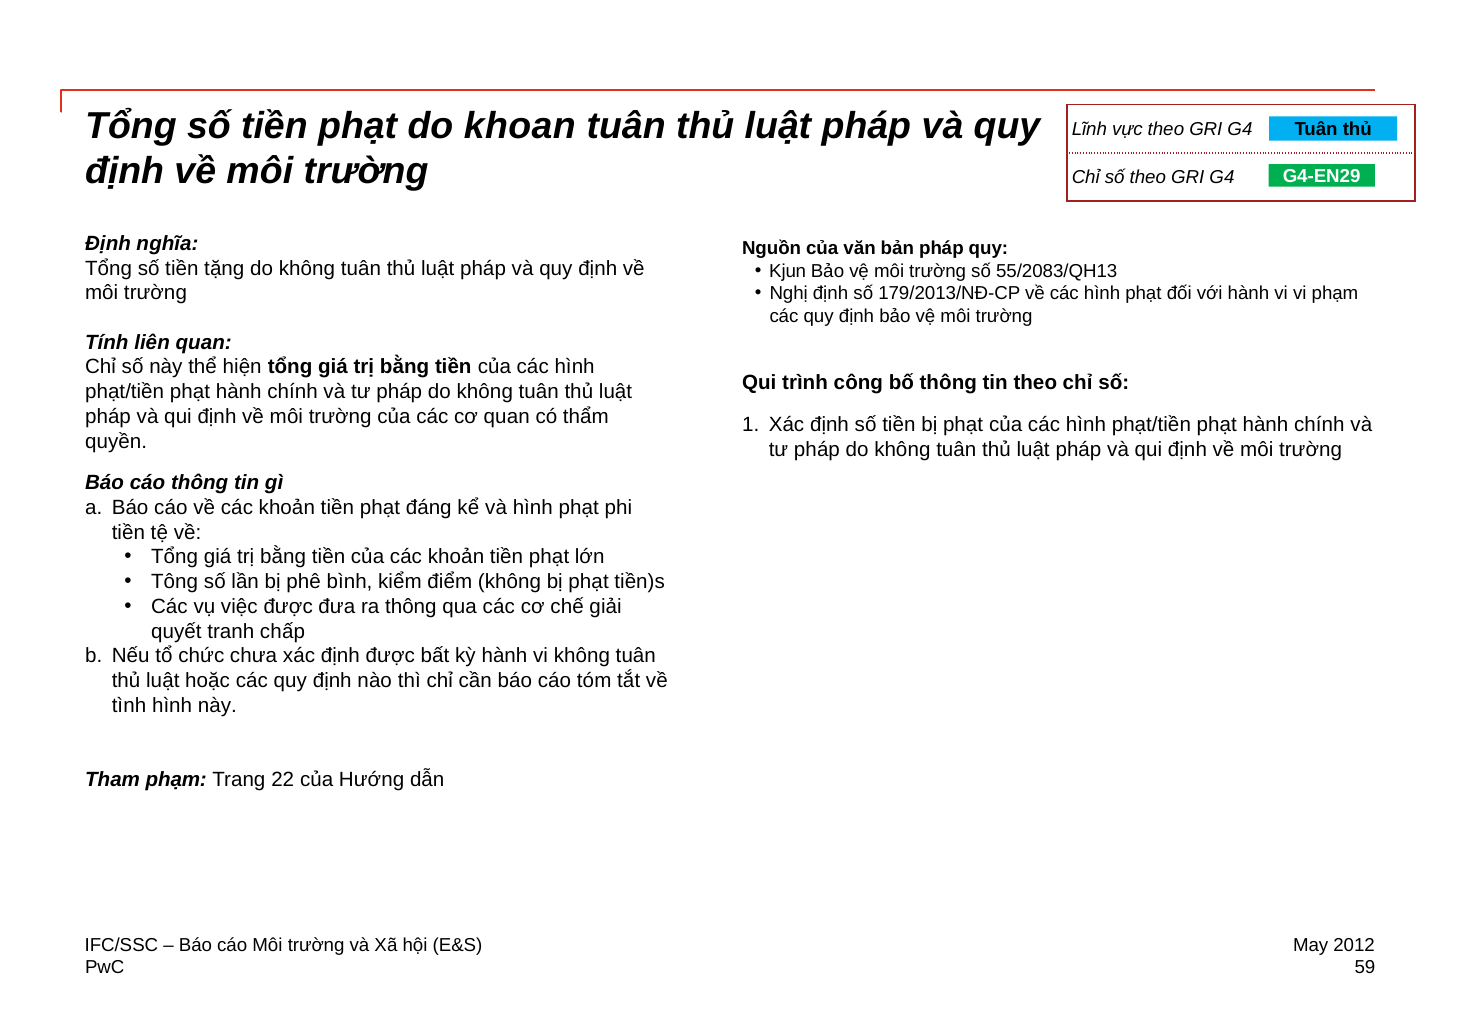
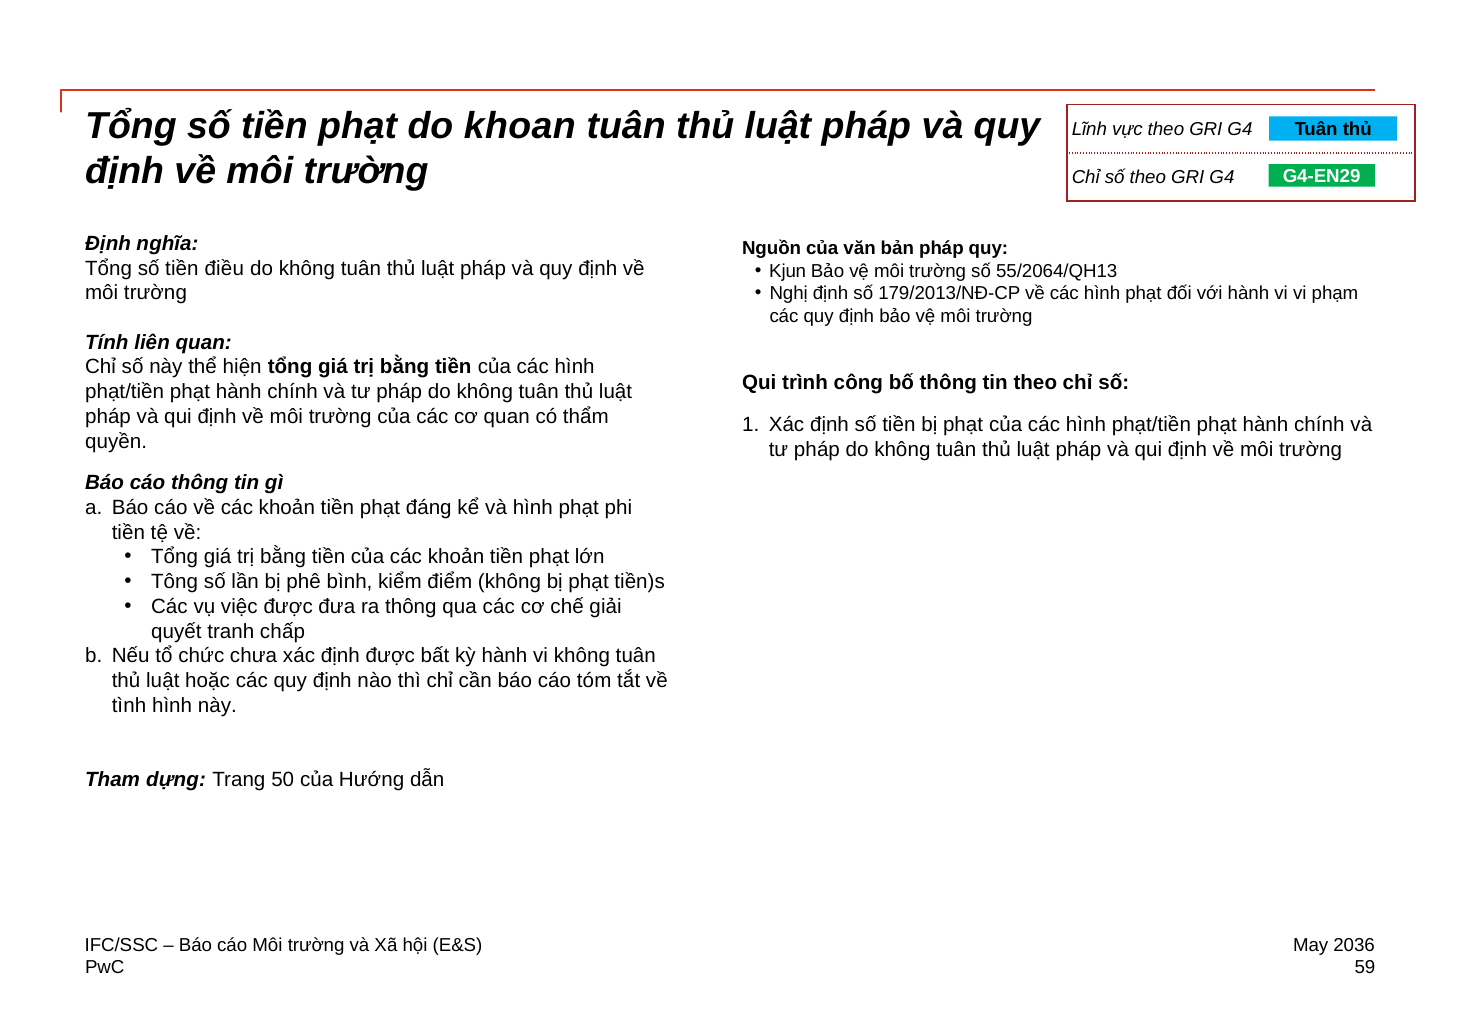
tặng: tặng -> điều (224, 268)
55/2083/QH13: 55/2083/QH13 -> 55/2064/QH13 (1057, 271)
Tham phạm: phạm -> dựng (176, 780)
22: 22 -> 50 (283, 780)
2012: 2012 -> 2036 (1354, 945)
